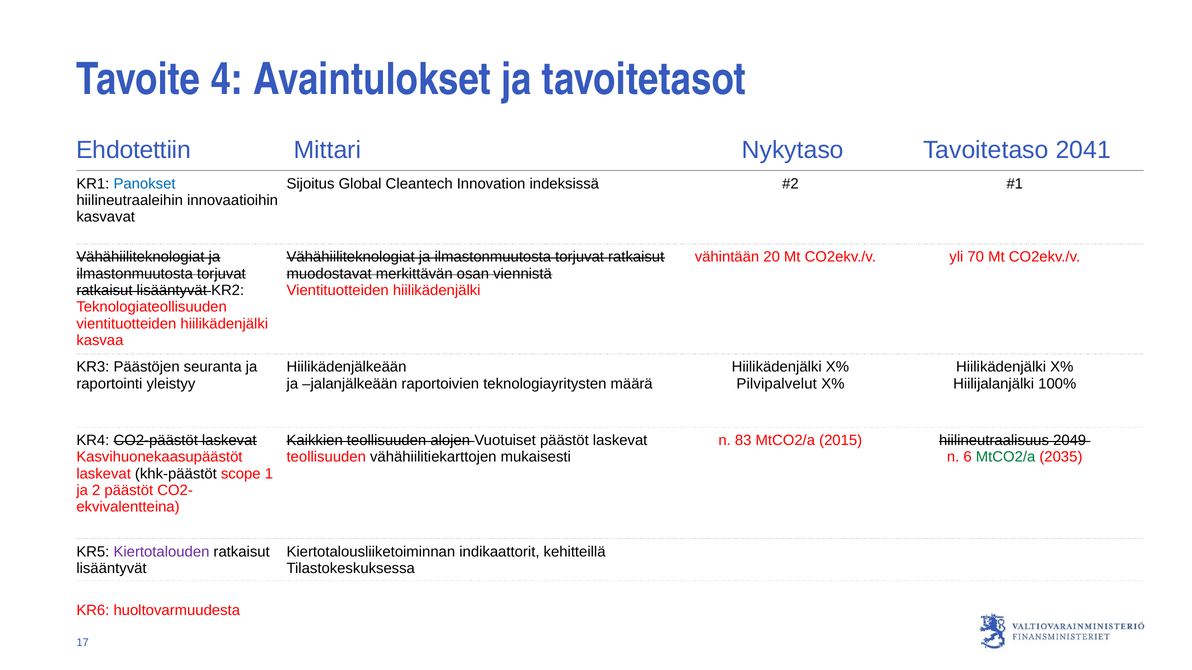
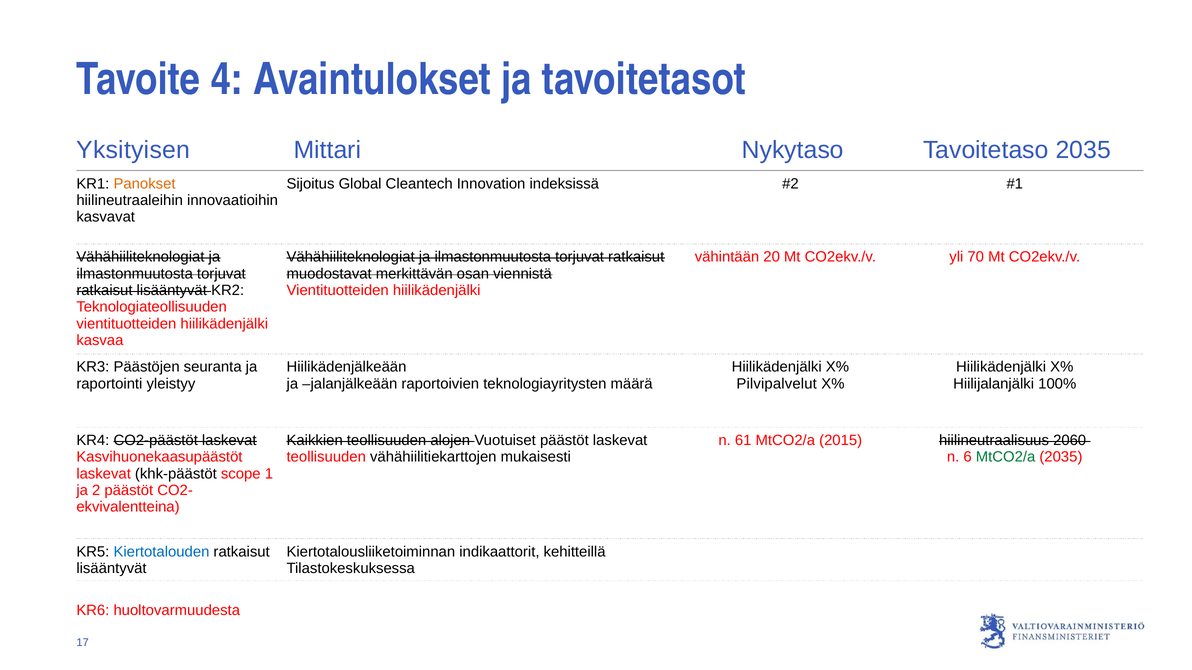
Ehdotettiin: Ehdotettiin -> Yksityisen (133, 150)
Tavoitetaso 2041: 2041 -> 2035 (1083, 150)
Panokset colour: blue -> orange (145, 184)
83: 83 -> 61 (743, 441)
2049: 2049 -> 2060 (1070, 441)
Kiertotalouden colour: purple -> blue (161, 552)
